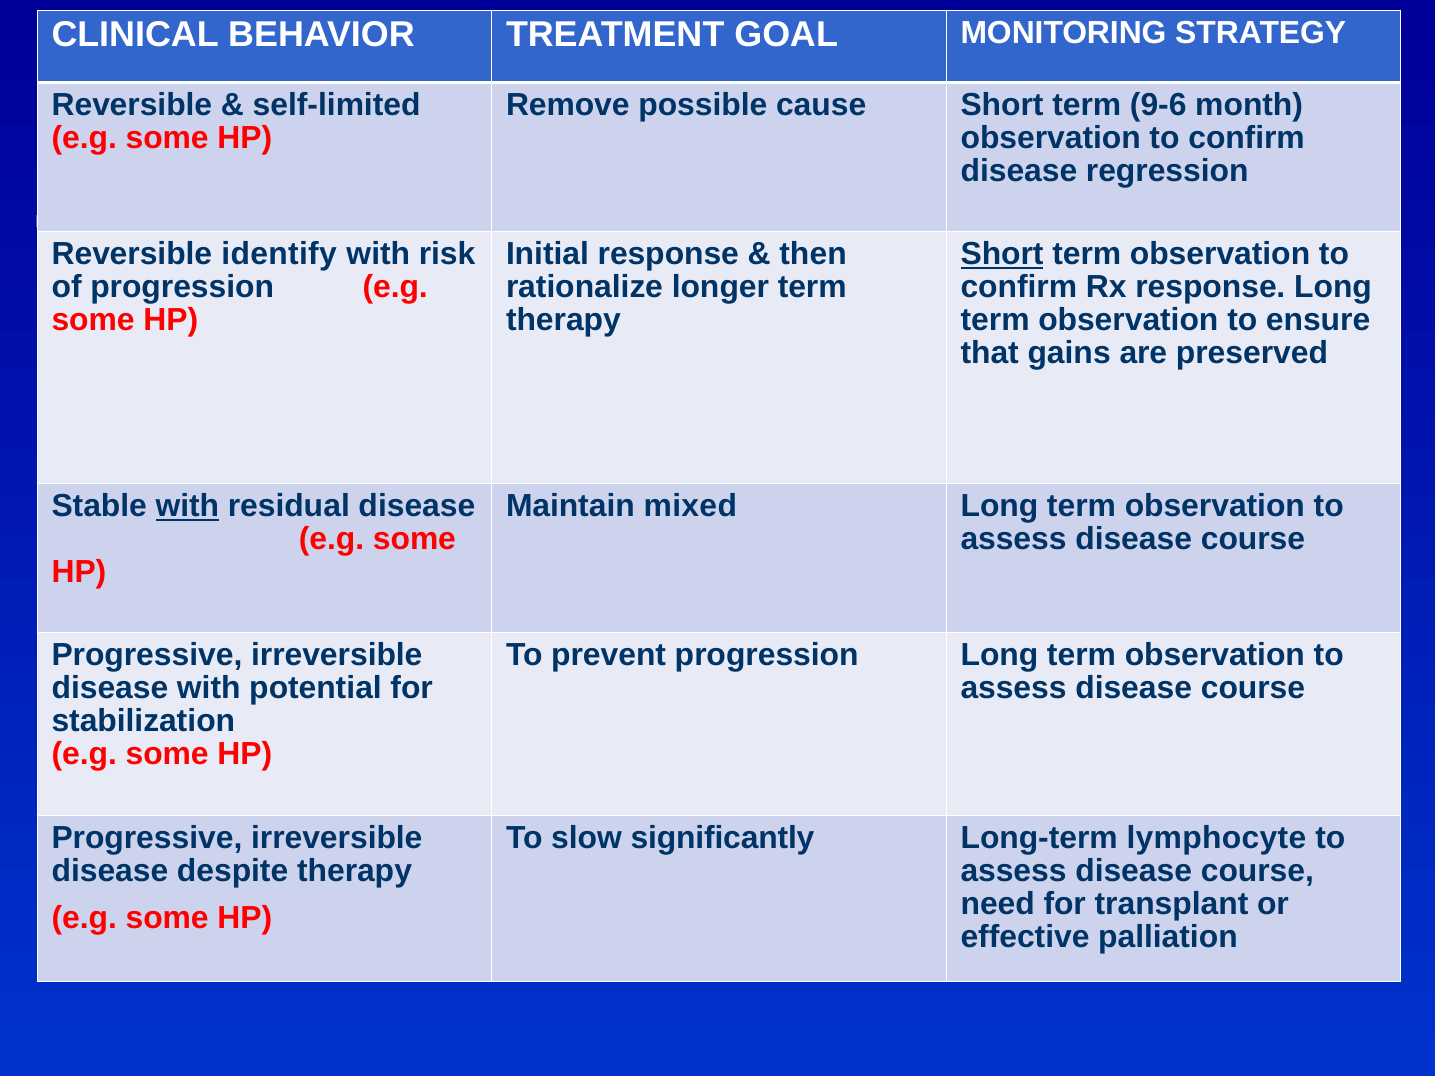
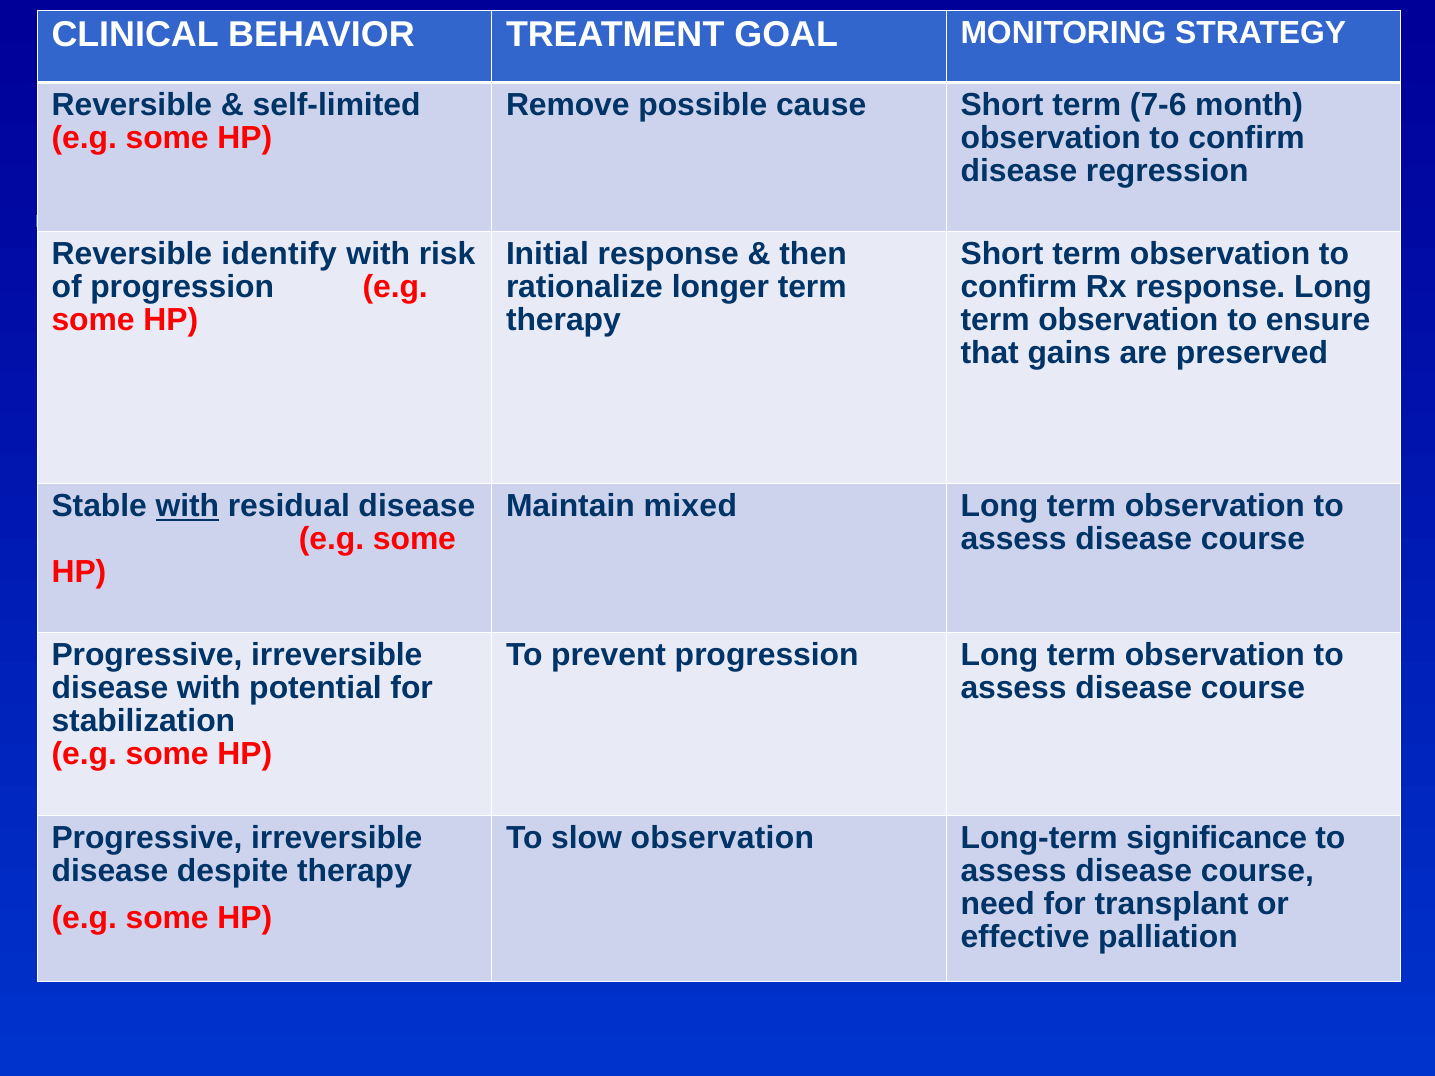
9-6: 9-6 -> 7-6 (1158, 105)
Short underline: present -> none (1002, 254)
slow significantly: significantly -> observation (722, 839)
lymphocyte: lymphocyte -> significance (1217, 839)
